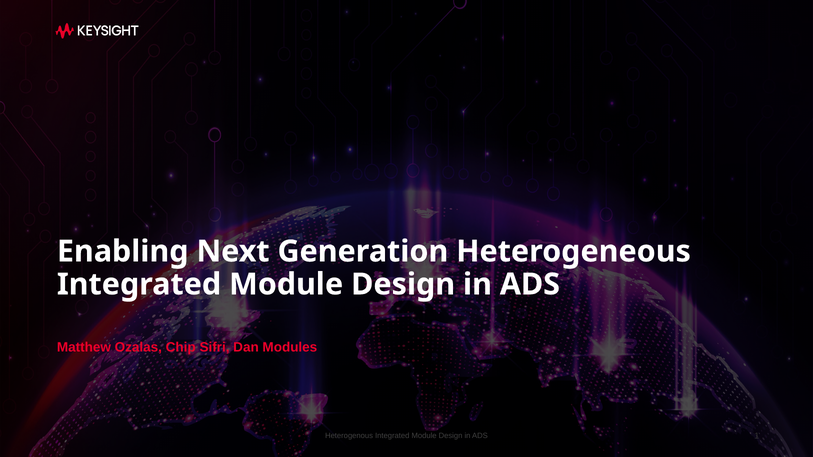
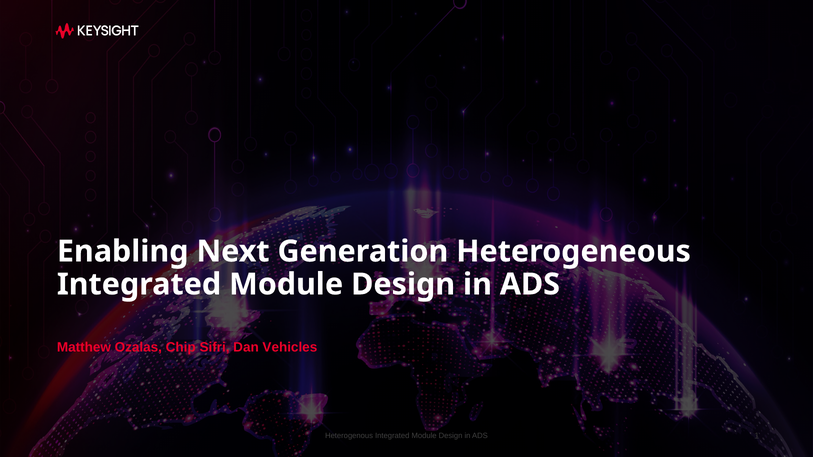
Modules: Modules -> Vehicles (290, 348)
